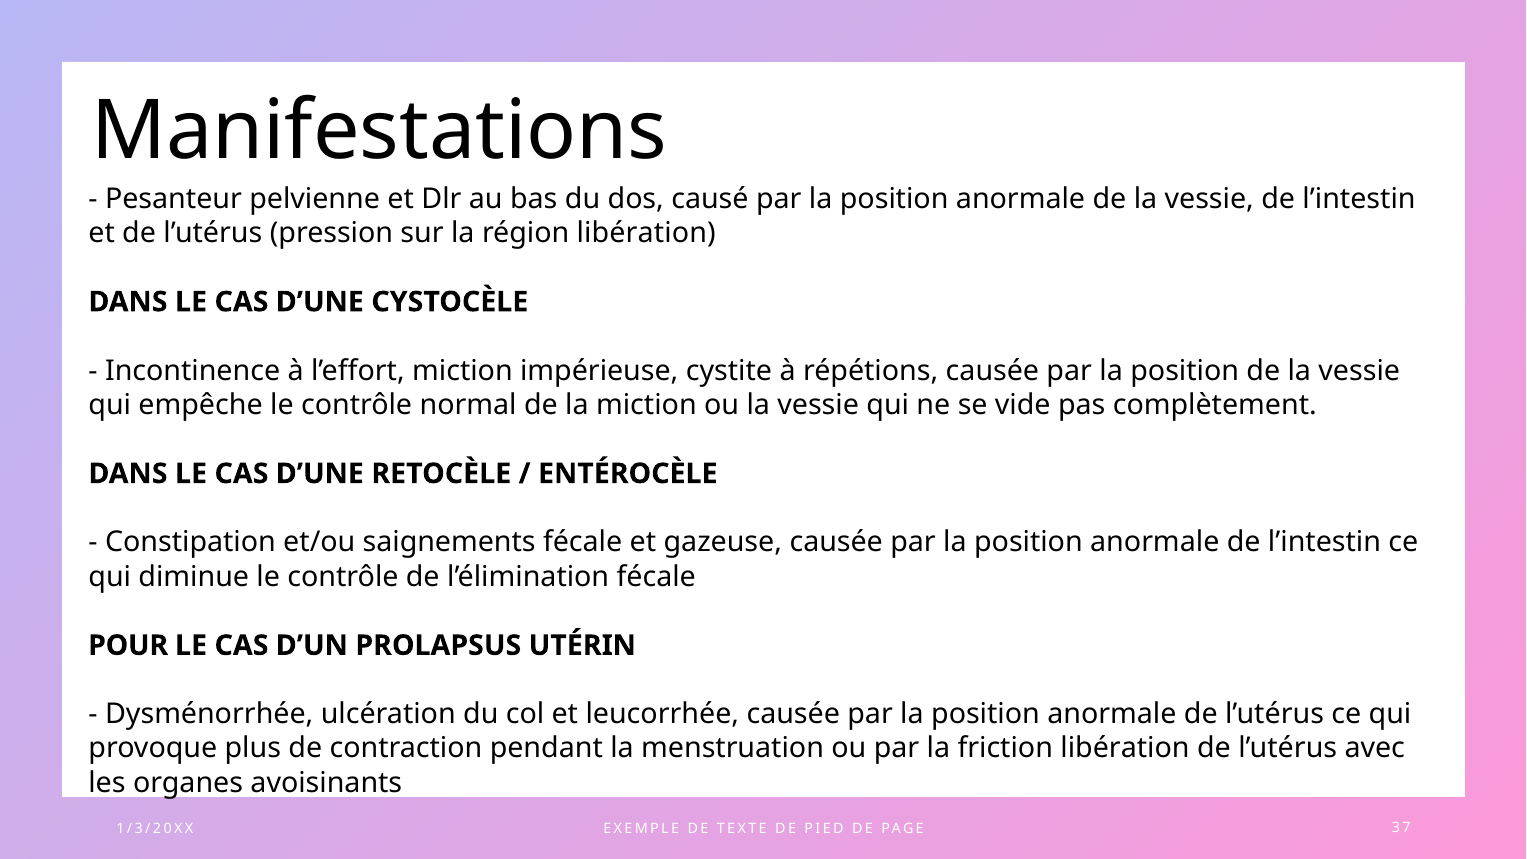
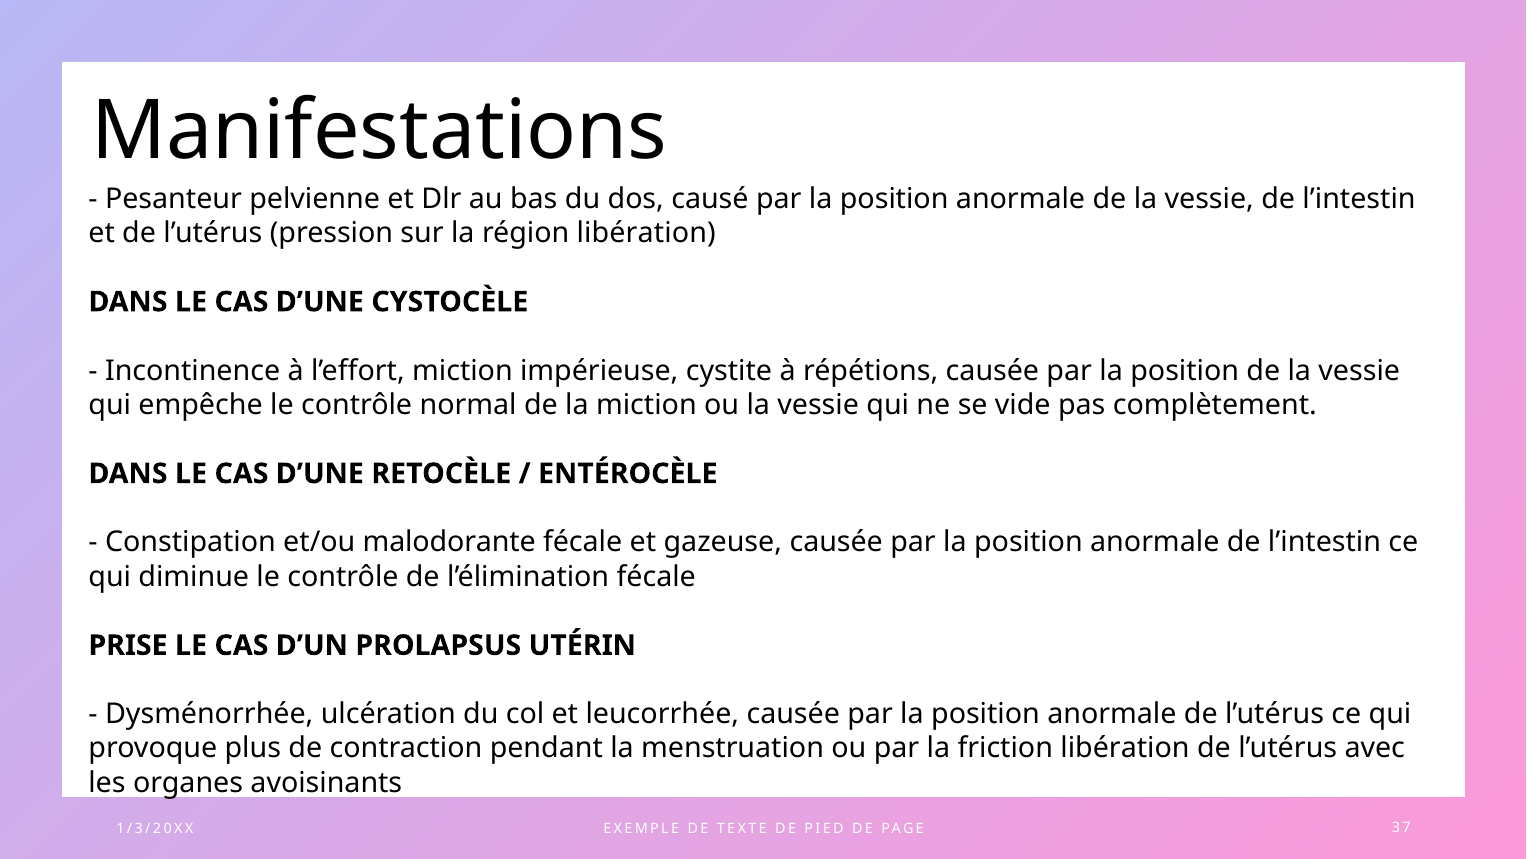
saignements: saignements -> malodorante (449, 542)
POUR: POUR -> PRISE (128, 645)
